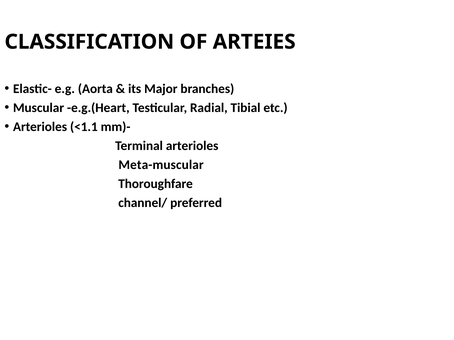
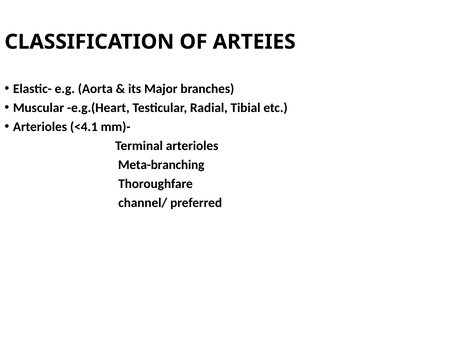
<1.1: <1.1 -> <4.1 (84, 127)
Meta-muscular: Meta-muscular -> Meta-branching (161, 165)
